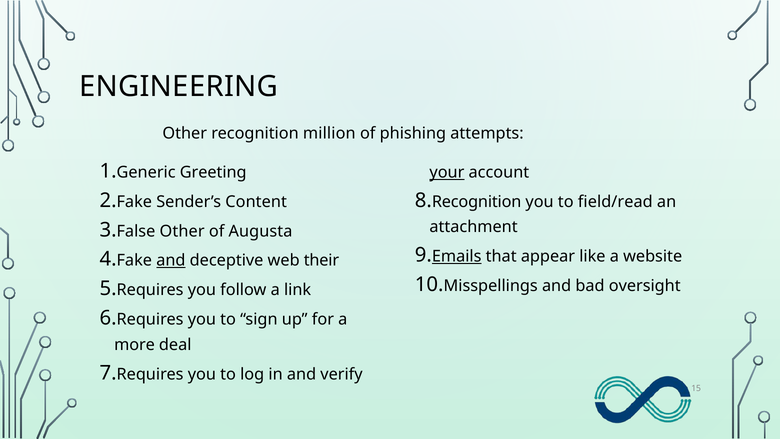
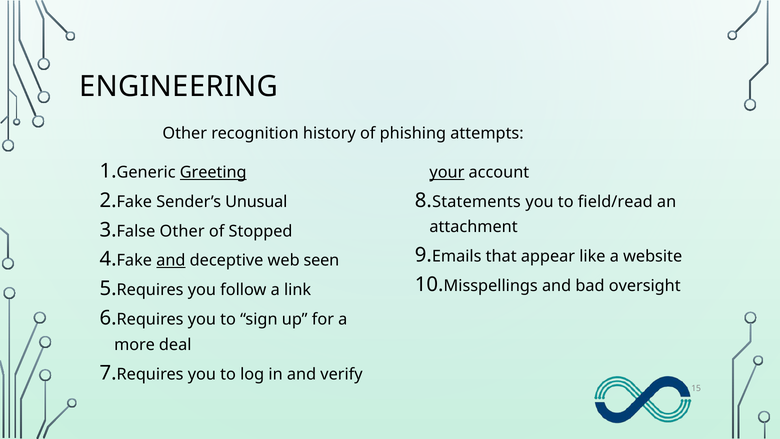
million: million -> history (329, 133)
Greeting underline: none -> present (213, 172)
Content: Content -> Unusual (256, 202)
Recognition: Recognition -> Statements (476, 202)
Augusta: Augusta -> Stopped (261, 231)
Emails underline: present -> none (457, 256)
their: their -> seen (321, 260)
